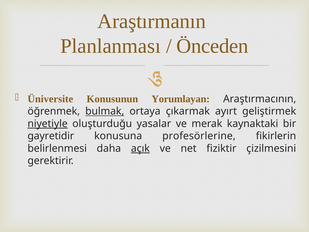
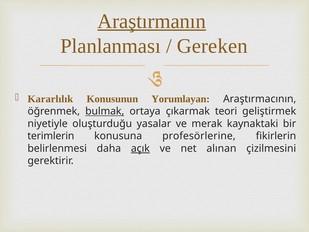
Araştırmanın underline: none -> present (152, 21)
Önceden: Önceden -> Gereken (212, 46)
Üniversite: Üniversite -> Kararlılık (50, 99)
ayırt: ayırt -> teori (226, 111)
niyetiyle underline: present -> none (48, 124)
gayretidir: gayretidir -> terimlerin (51, 136)
fiziktir: fiziktir -> alınan (221, 148)
